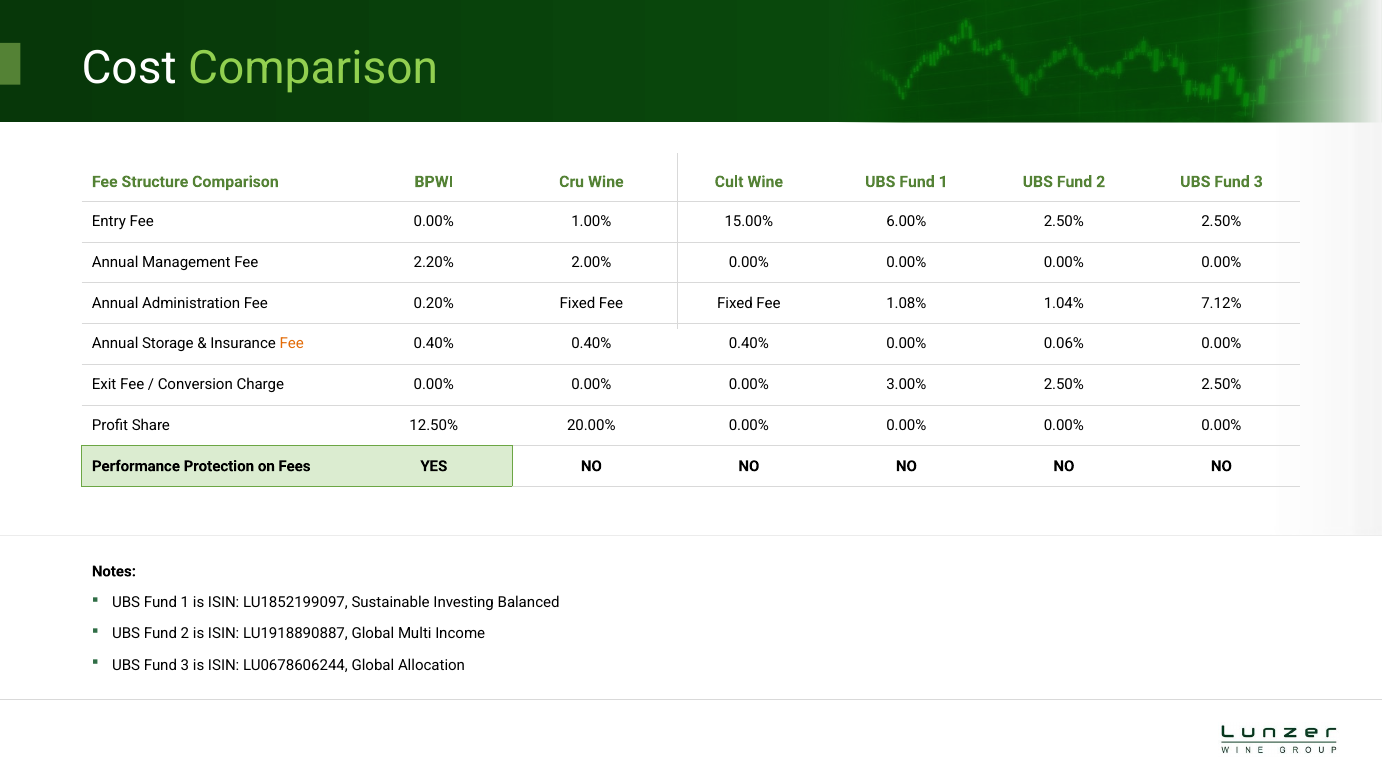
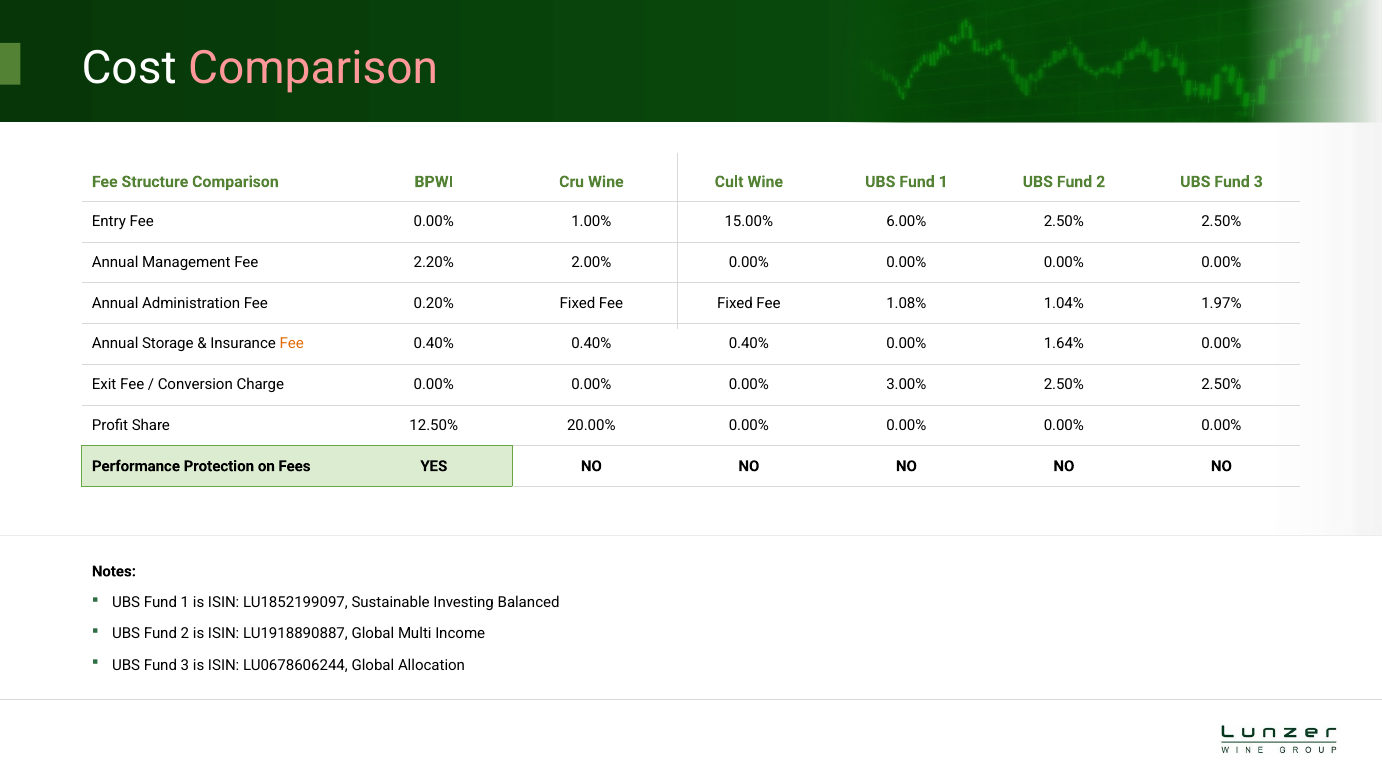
Comparison colour: light green -> pink (313, 68)
7.12%: 7.12% -> 1.97% (1221, 303)
0.06%: 0.06% -> 1.64% (1064, 344)
